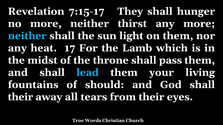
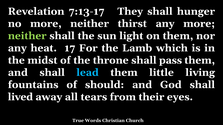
7:15-17: 7:15-17 -> 7:13-17 (87, 11)
neither colour: light blue -> light green (27, 36)
your: your -> little (162, 73)
their: their -> lived (20, 97)
